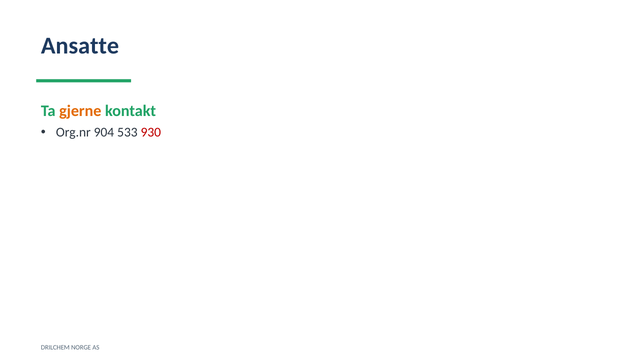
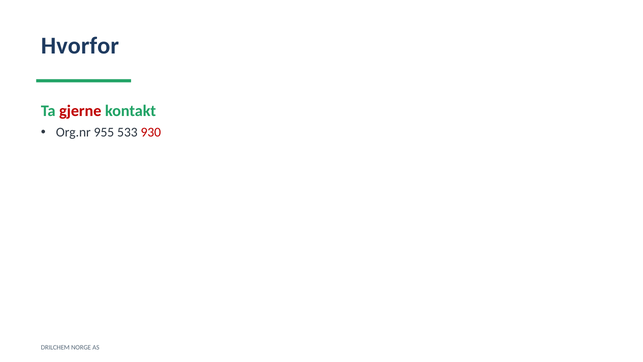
Ansatte: Ansatte -> Hvorfor (80, 46)
gjerne colour: orange -> red (80, 111)
904: 904 -> 955 (104, 132)
